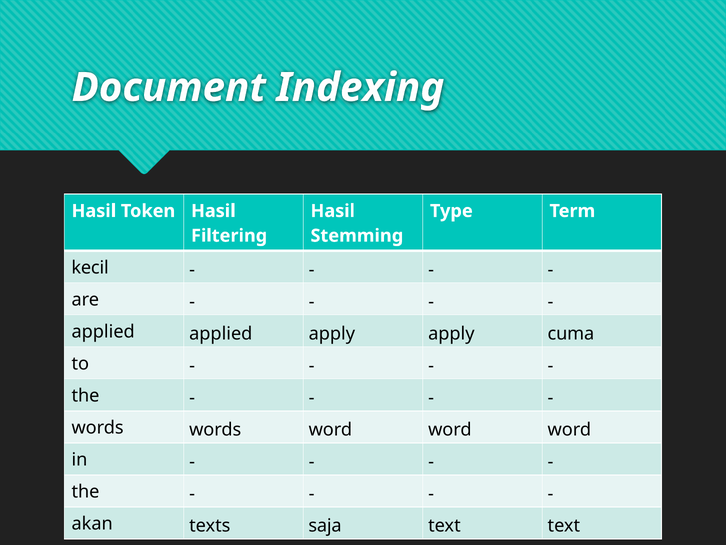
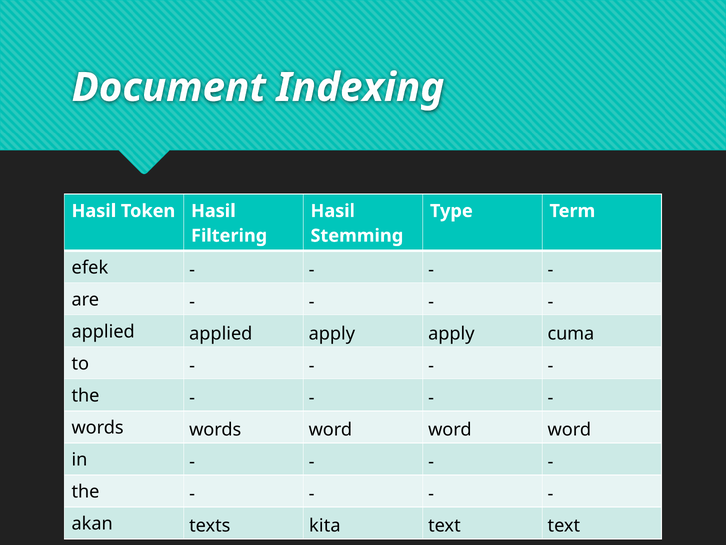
kecil: kecil -> efek (90, 268)
saja: saja -> kita (325, 525)
